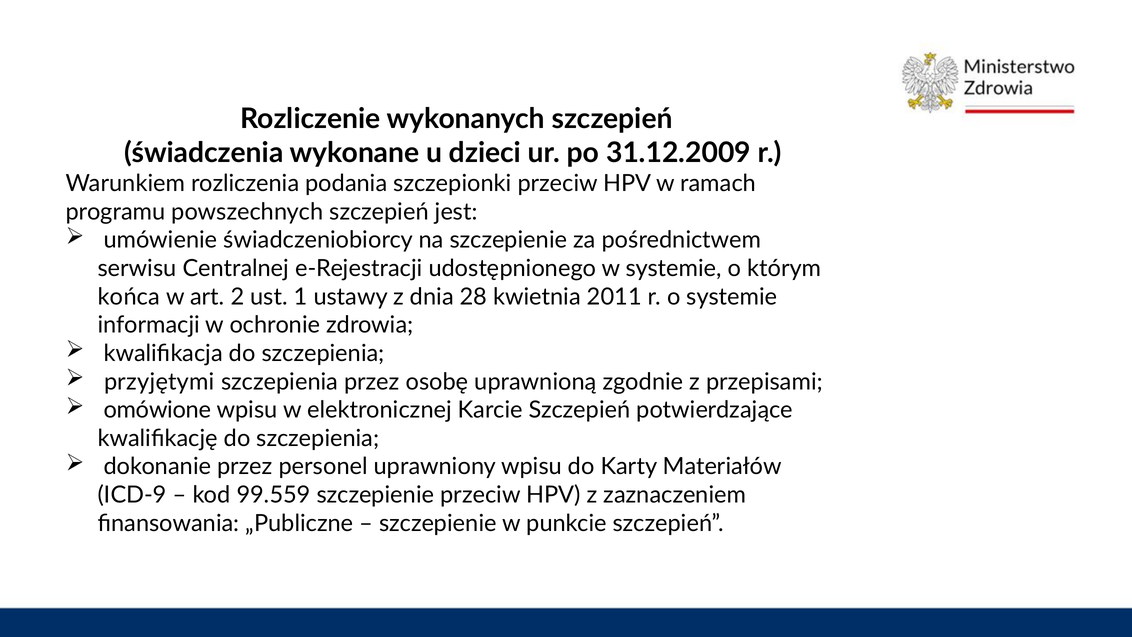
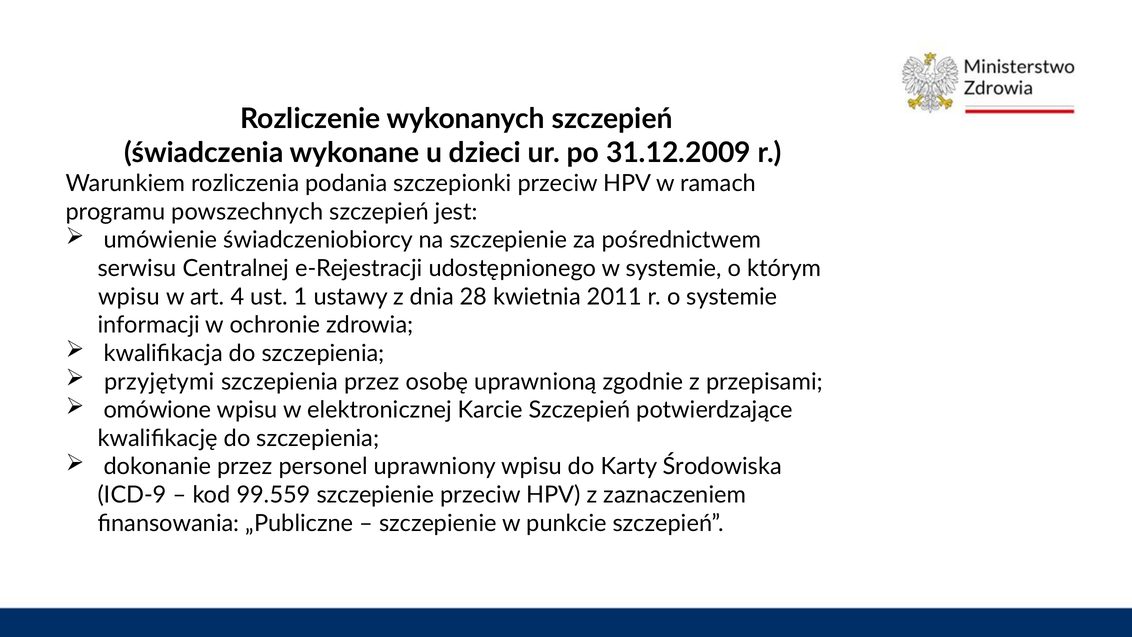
końca: końca -> wpisu (129, 297)
2: 2 -> 4 (237, 297)
Materiałów: Materiałów -> Środowiska (722, 467)
